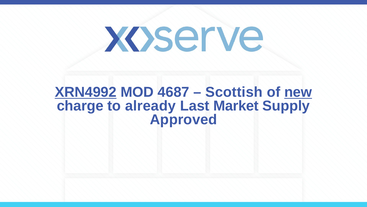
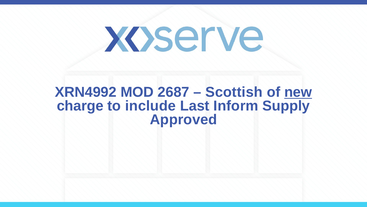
XRN4992 underline: present -> none (86, 92)
4687: 4687 -> 2687 (174, 92)
already: already -> include (150, 106)
Market: Market -> Inform (236, 106)
